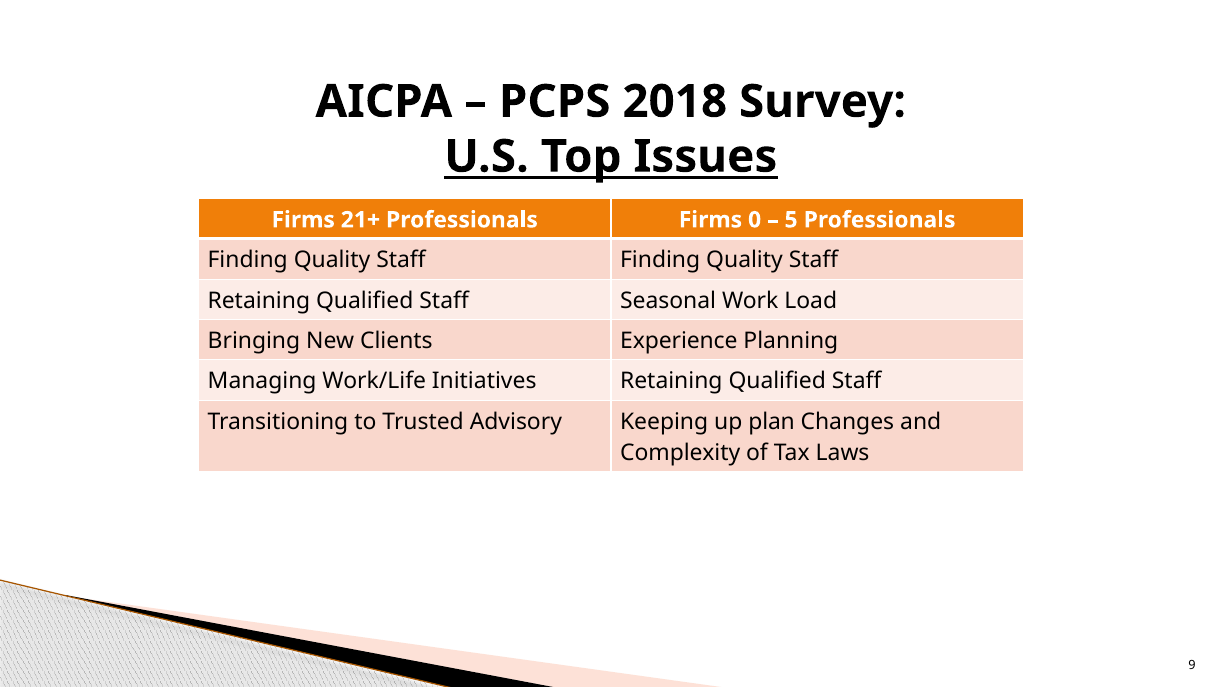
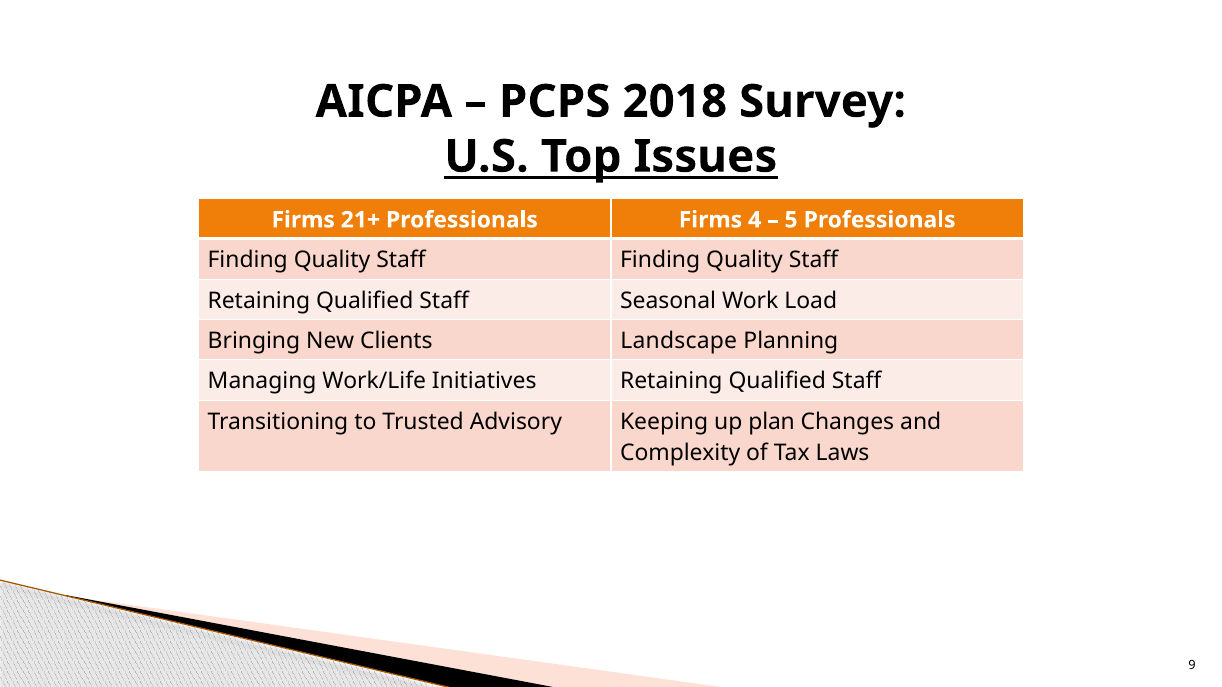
0: 0 -> 4 (755, 220)
Experience: Experience -> Landscape (679, 341)
